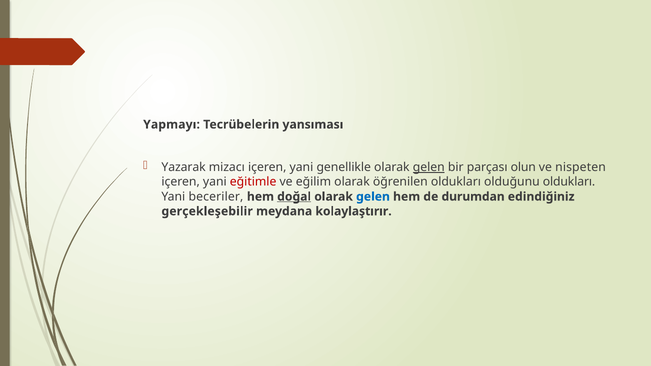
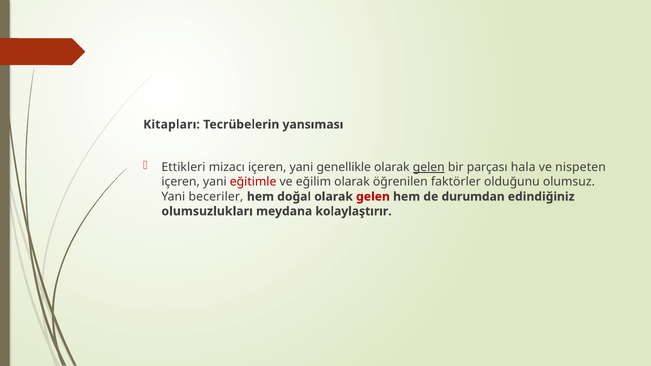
Yapmayı: Yapmayı -> Kitapları (172, 125)
Yazarak: Yazarak -> Ettikleri (183, 167)
olun: olun -> hala (523, 167)
öğrenilen oldukları: oldukları -> faktörler (456, 182)
olduğunu oldukları: oldukları -> olumsuz (569, 182)
doğal underline: present -> none (294, 197)
gelen colour: blue -> red (373, 197)
gerçekleşebilir: gerçekleşebilir -> olumsuzlukları (207, 211)
